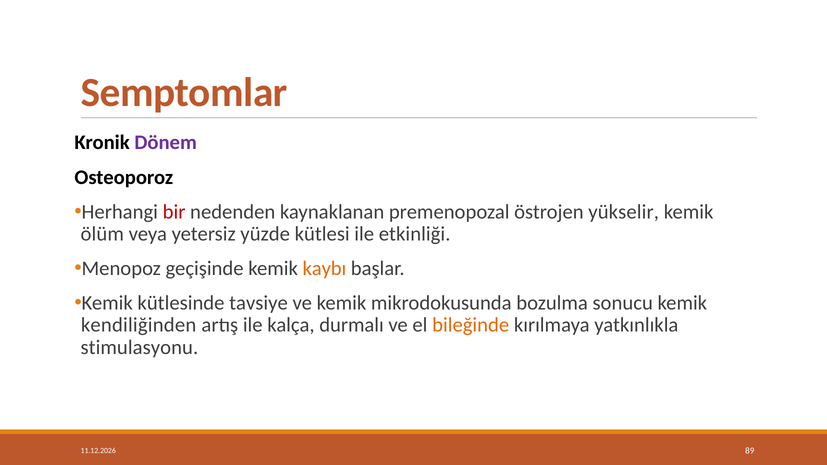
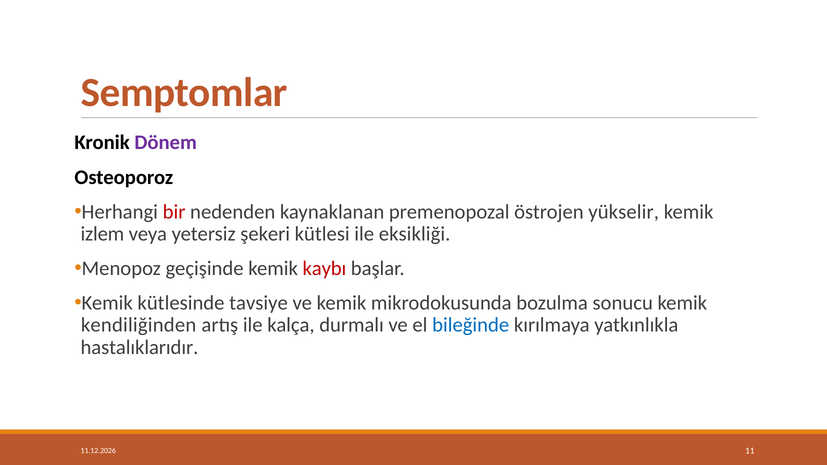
ölüm: ölüm -> izlem (102, 234)
yüzde: yüzde -> şekeri (265, 234)
etkinliği: etkinliği -> eksikliği (415, 234)
kaybı colour: orange -> red (324, 269)
bileğinde colour: orange -> blue (471, 325)
stimulasyonu: stimulasyonu -> hastalıklarıdır (139, 348)
89: 89 -> 11 (750, 451)
